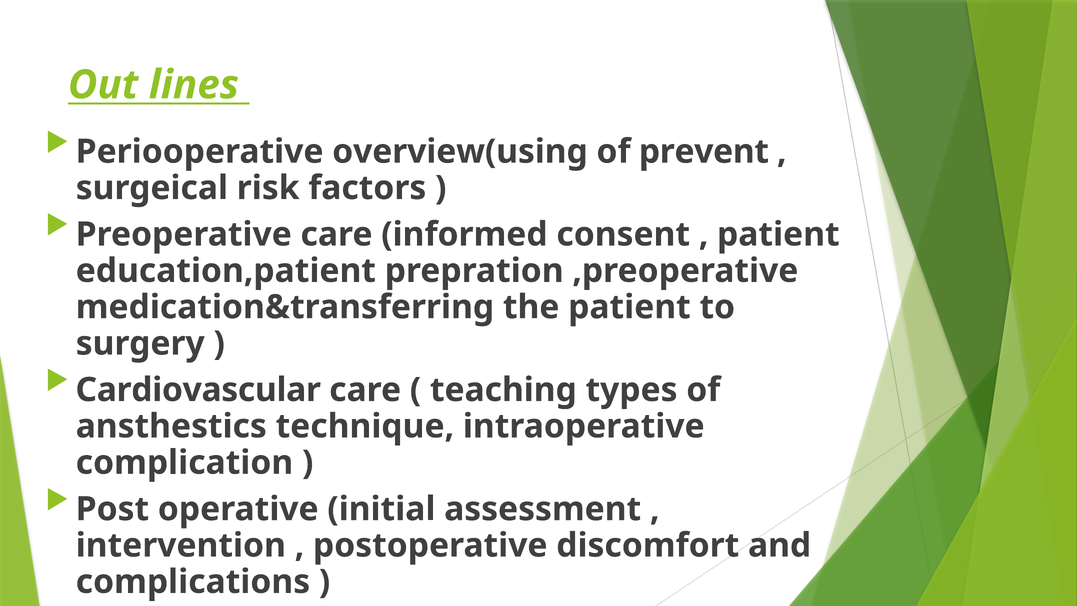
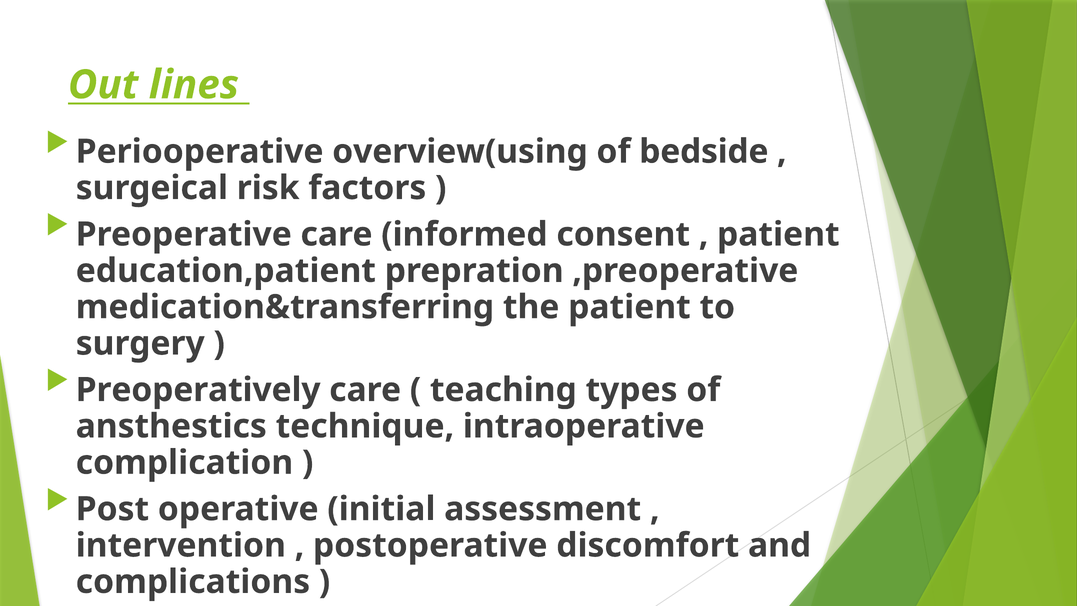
prevent: prevent -> bedside (704, 152)
Cardiovascular: Cardiovascular -> Preoperatively (198, 390)
